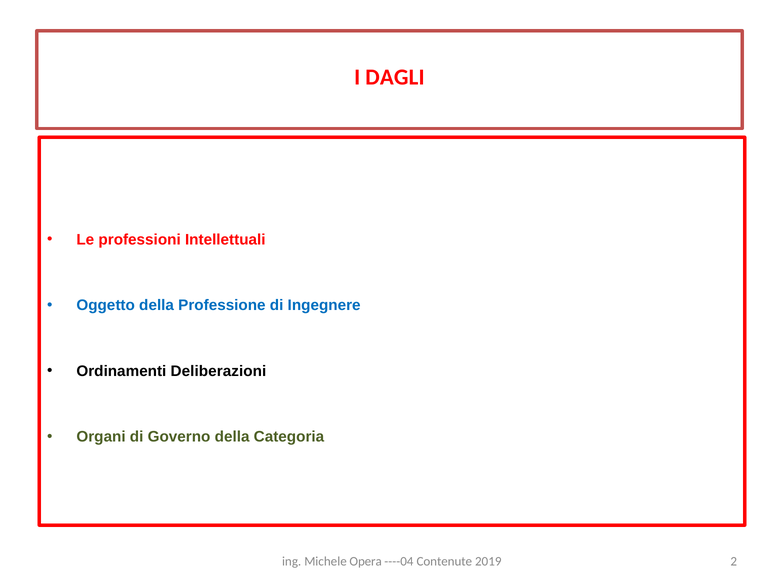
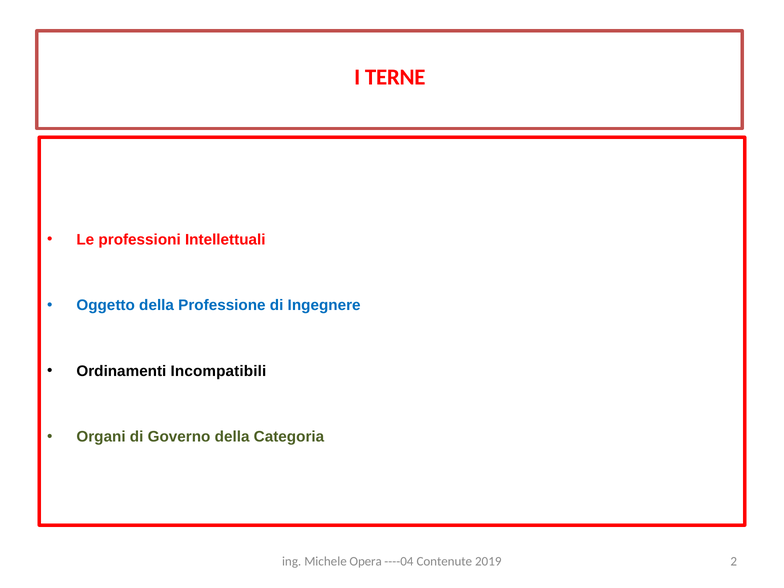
DAGLI: DAGLI -> TERNE (395, 77)
Deliberazioni: Deliberazioni -> Incompatibili (218, 371)
